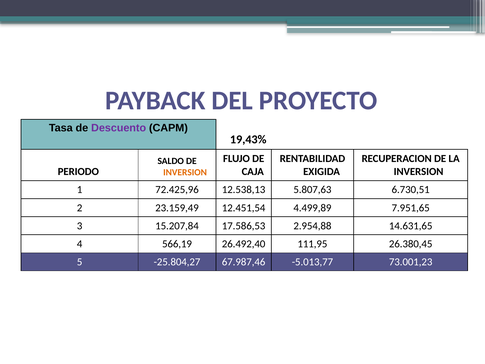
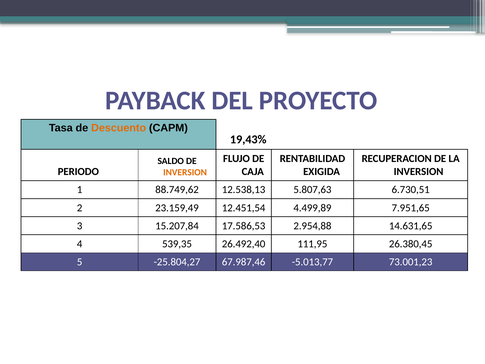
Descuento colour: purple -> orange (119, 128)
72.425,96: 72.425,96 -> 88.749,62 (177, 190)
566,19: 566,19 -> 539,35 (177, 244)
